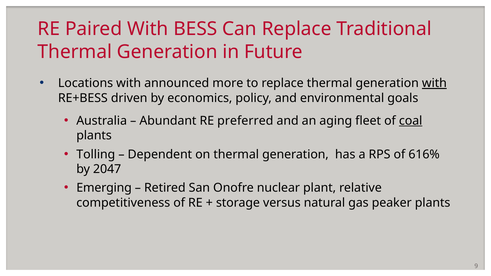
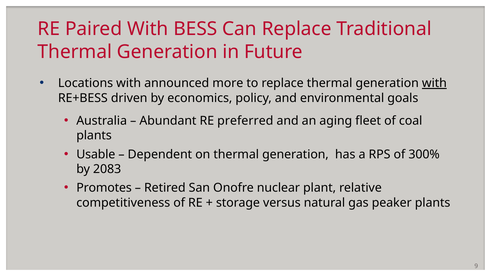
coal underline: present -> none (411, 121)
Tolling: Tolling -> Usable (96, 155)
616%: 616% -> 300% (424, 155)
2047: 2047 -> 2083 (107, 169)
Emerging: Emerging -> Promotes (104, 188)
